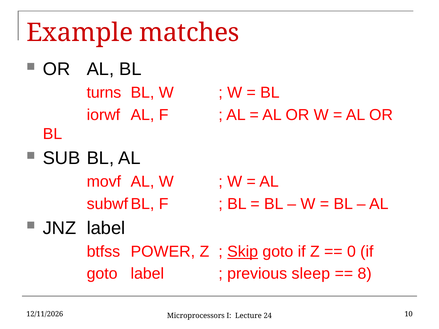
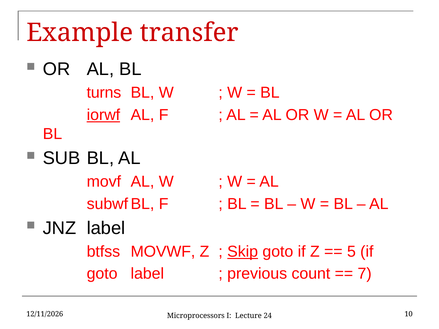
matches: matches -> transfer (189, 33)
iorwf underline: none -> present (103, 115)
POWER: POWER -> MOVWF (163, 252)
0: 0 -> 5 (351, 252)
sleep: sleep -> count (311, 274)
8: 8 -> 7 (365, 274)
